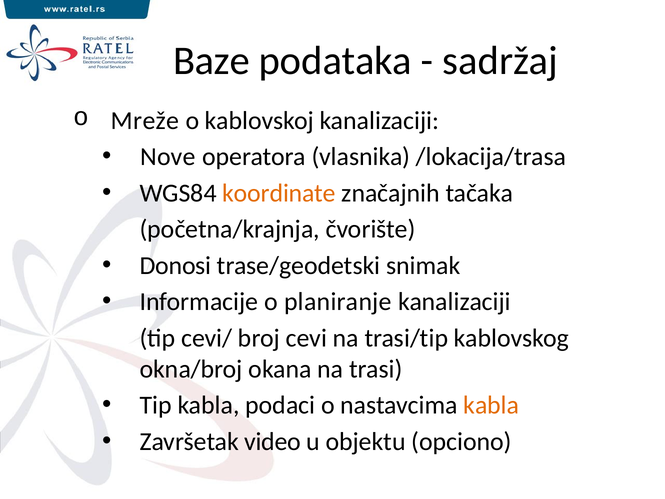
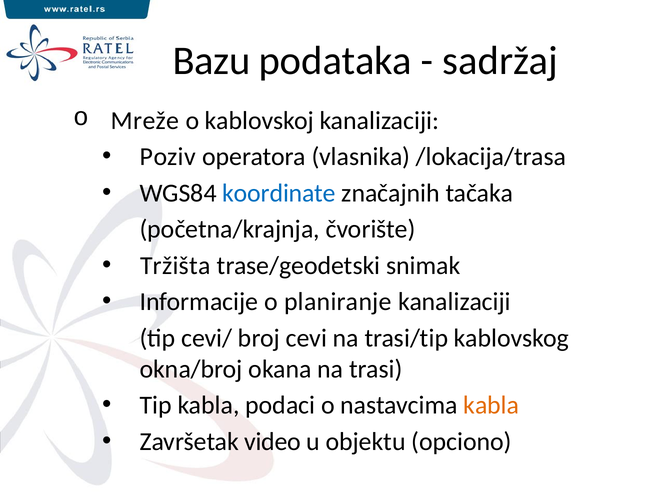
Baze: Baze -> Bazu (212, 61)
Nove: Nove -> Poziv (168, 157)
koordinate colour: orange -> blue (279, 193)
Donosi: Donosi -> Tržišta (175, 265)
